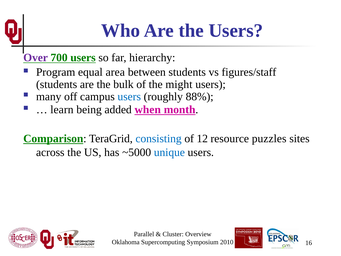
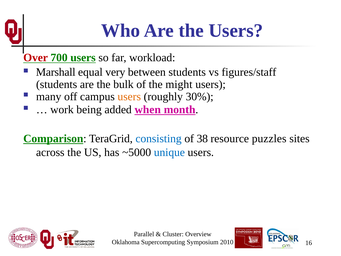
Over colour: purple -> red (36, 58)
hierarchy: hierarchy -> workload (152, 58)
Program: Program -> Marshall (56, 72)
area: area -> very (115, 72)
users colour: blue -> orange (129, 97)
88%: 88% -> 30% (200, 97)
learn: learn -> work (62, 110)
12: 12 -> 38 (202, 139)
